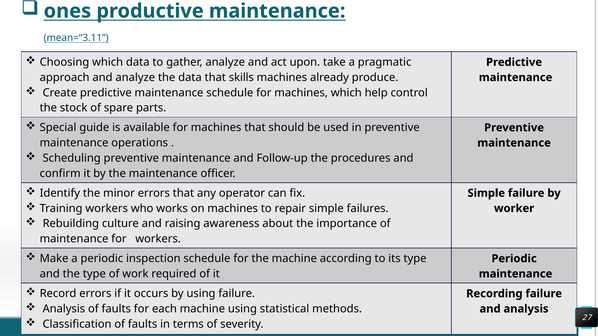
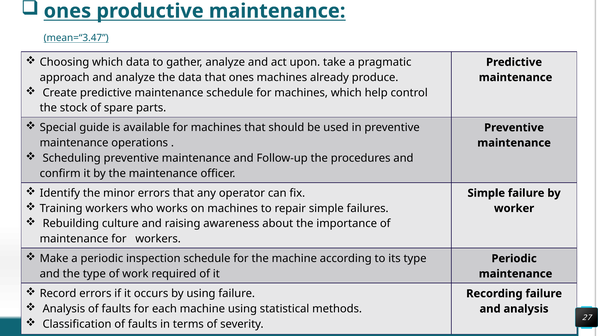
mean=“3.11: mean=“3.11 -> mean=“3.47 (76, 38)
that skills: skills -> ones (241, 78)
